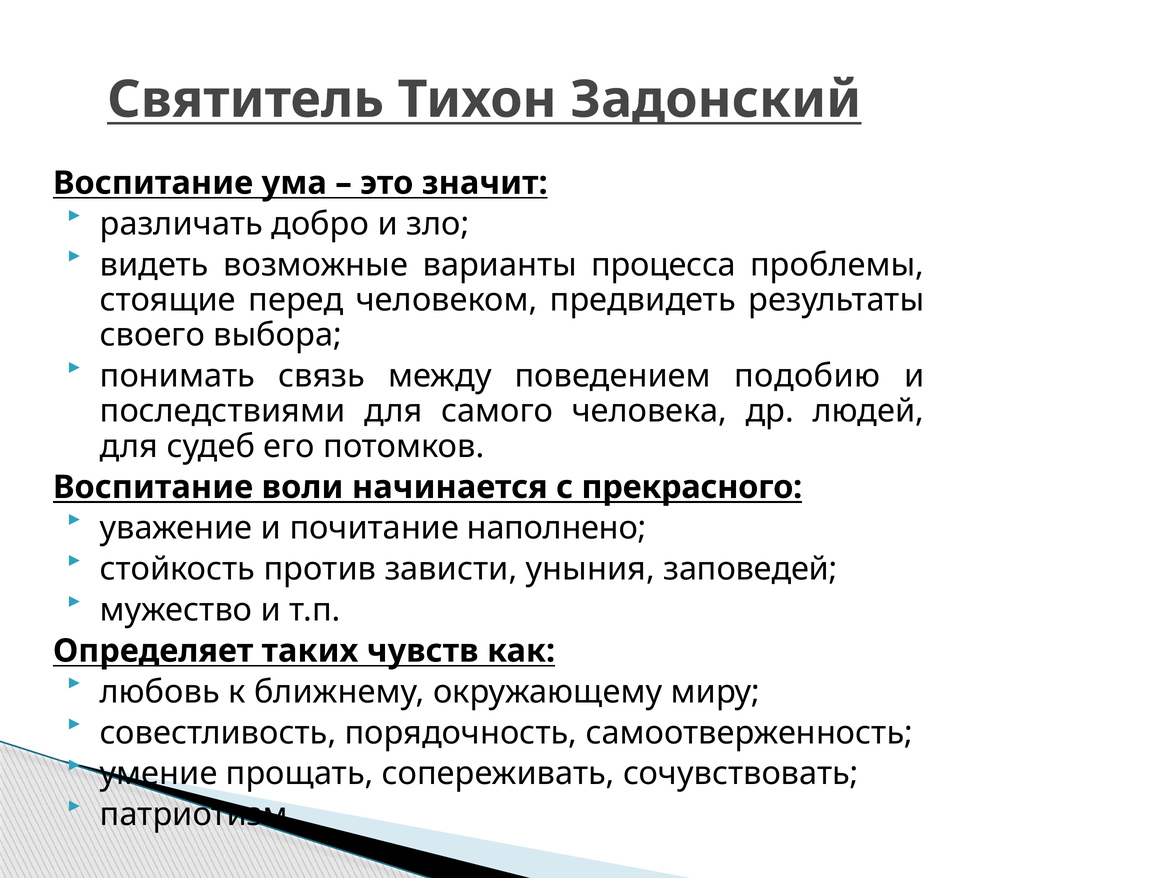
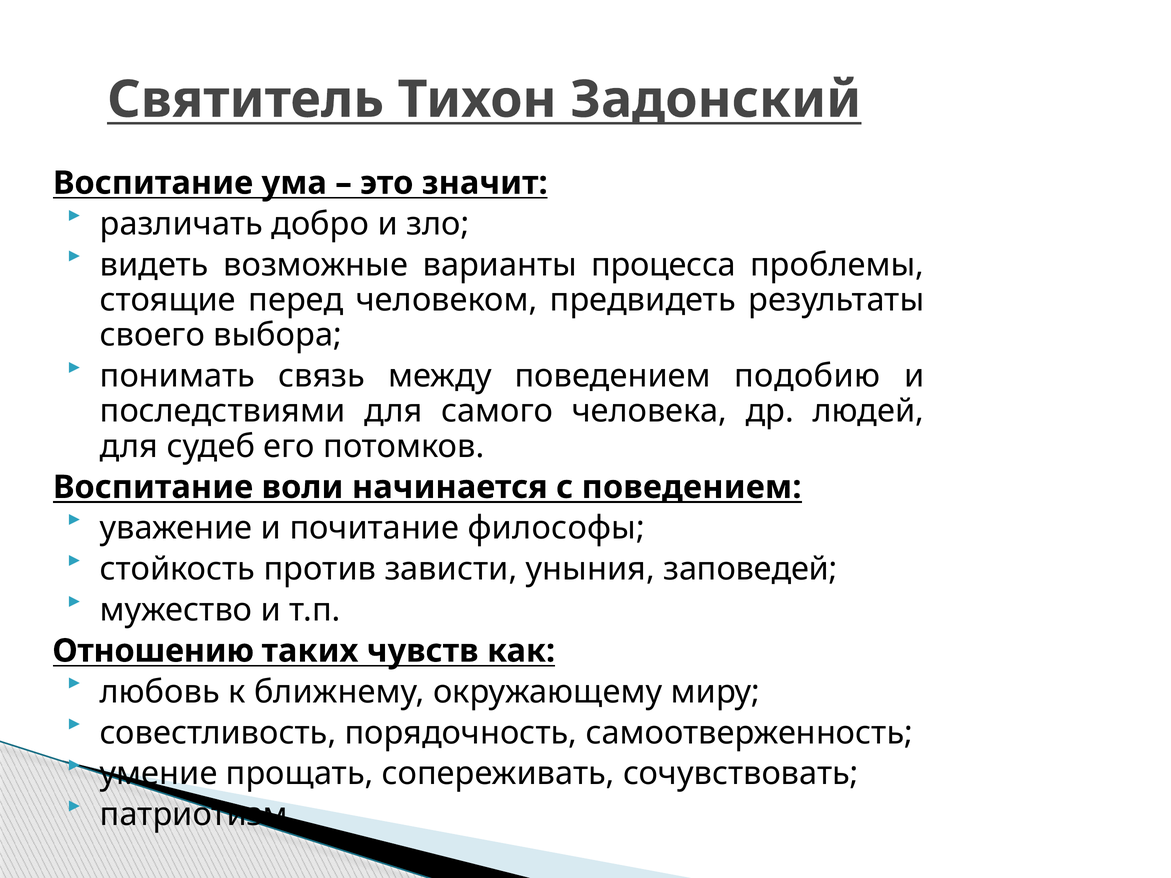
с прекрасного: прекрасного -> поведением (692, 487)
наполнено: наполнено -> философы (556, 528)
Определяет: Определяет -> Отношению (153, 651)
